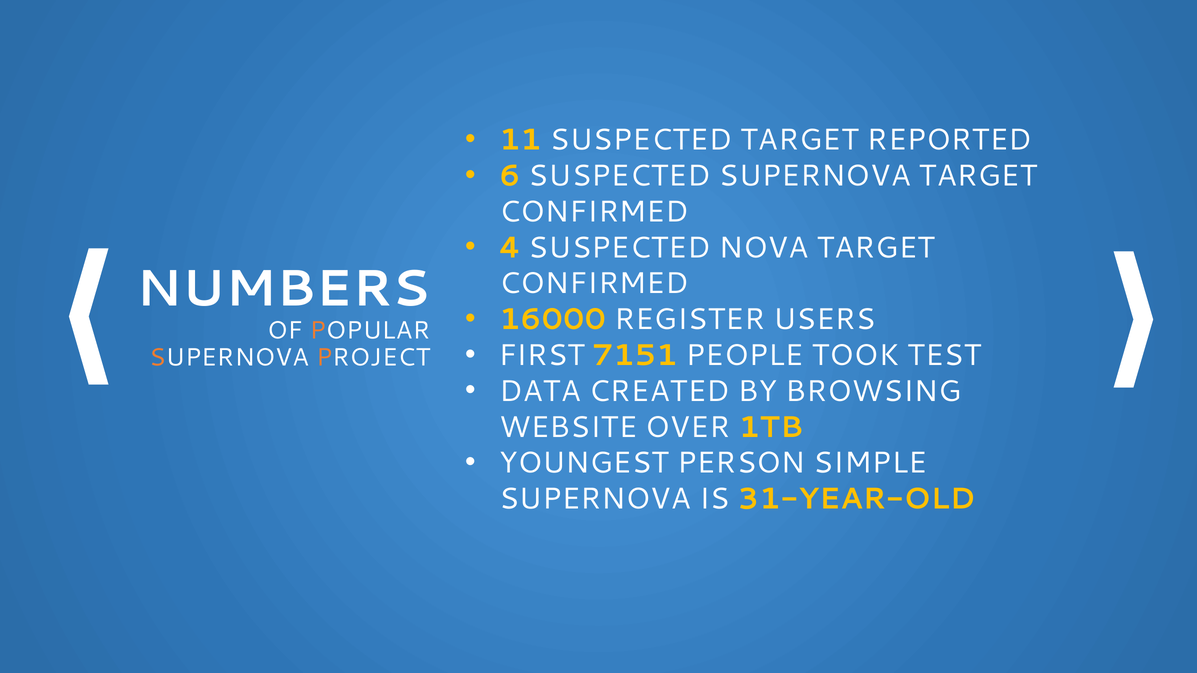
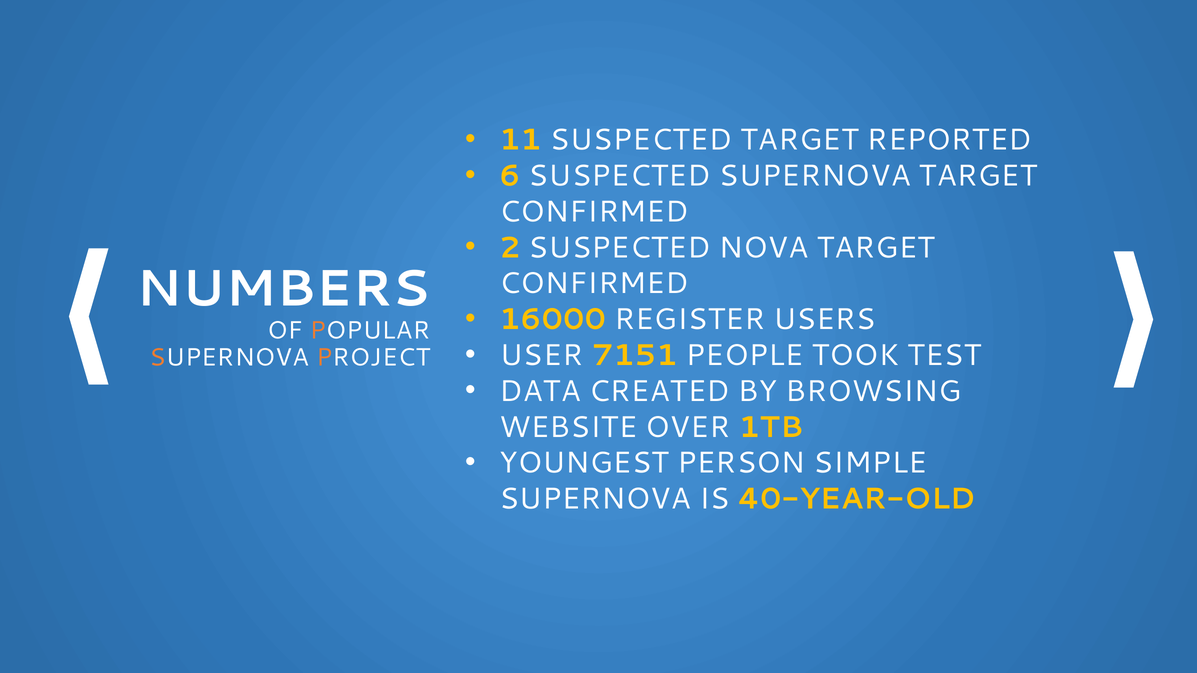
4: 4 -> 2 (510, 248)
FIRST: FIRST -> USER (541, 356)
31-YEAR-OLD: 31-YEAR-OLD -> 40-YEAR-OLD (857, 499)
